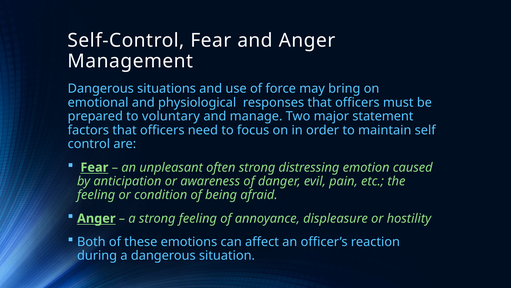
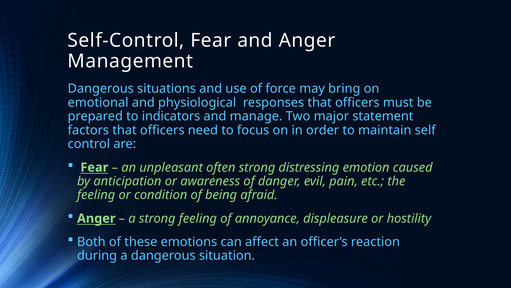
voluntary: voluntary -> indicators (171, 116)
